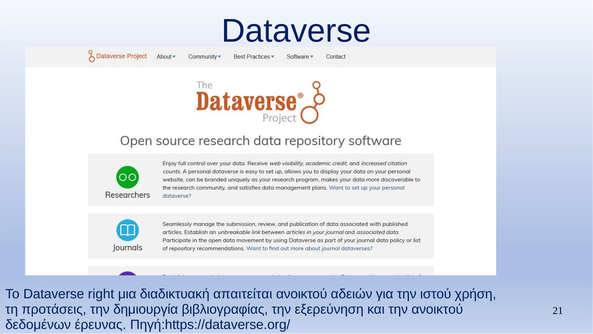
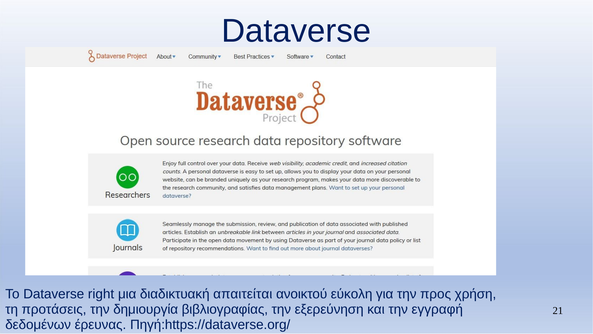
αδειών: αδειών -> εύκολη (352, 294)
ιστού: ιστού -> προς (436, 294)
την ανοικτού: ανοικτού -> εγγραφή (437, 309)
